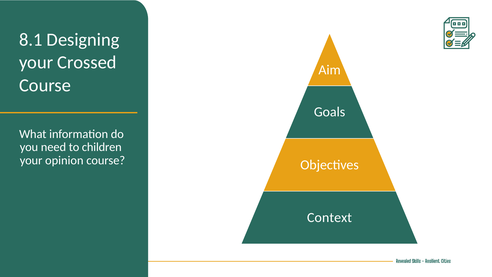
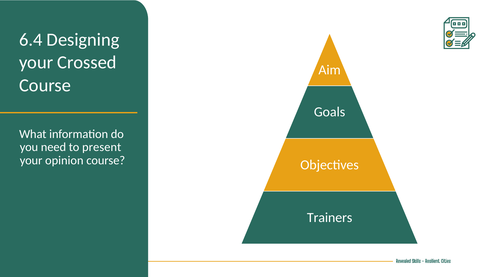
8.1: 8.1 -> 6.4 (31, 40)
children: children -> present (102, 147)
Context: Context -> Trainers (330, 217)
